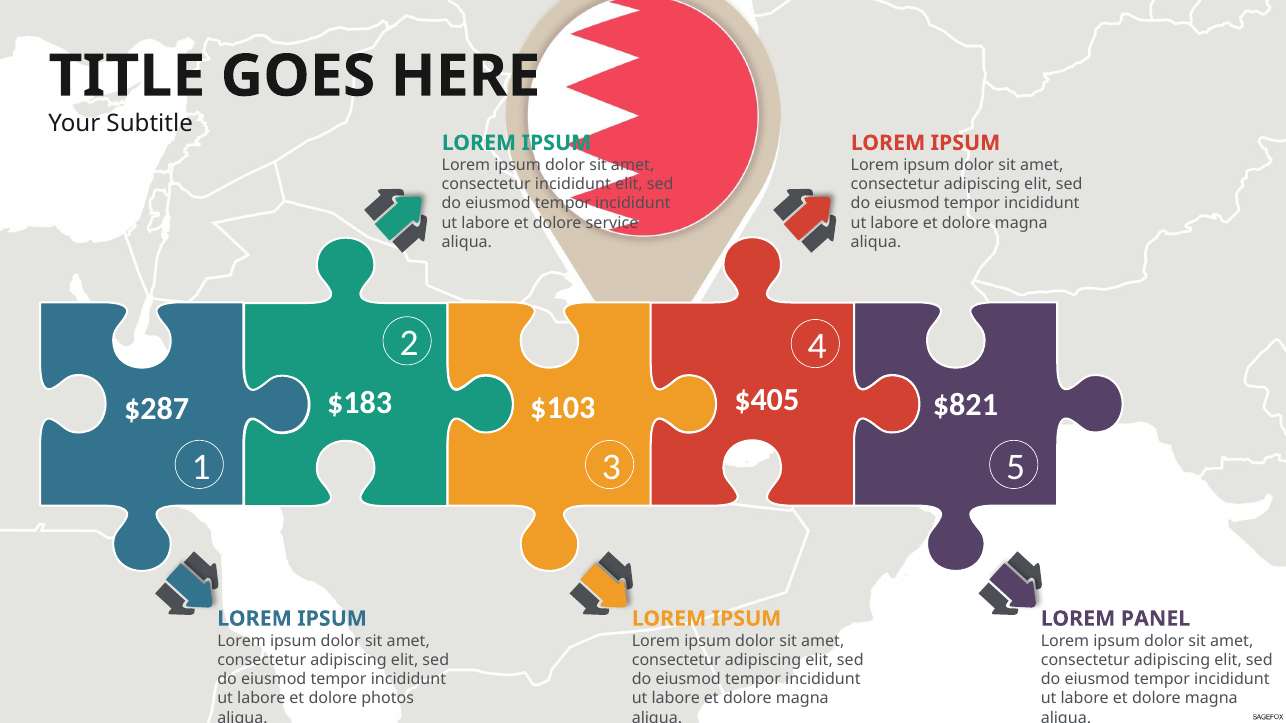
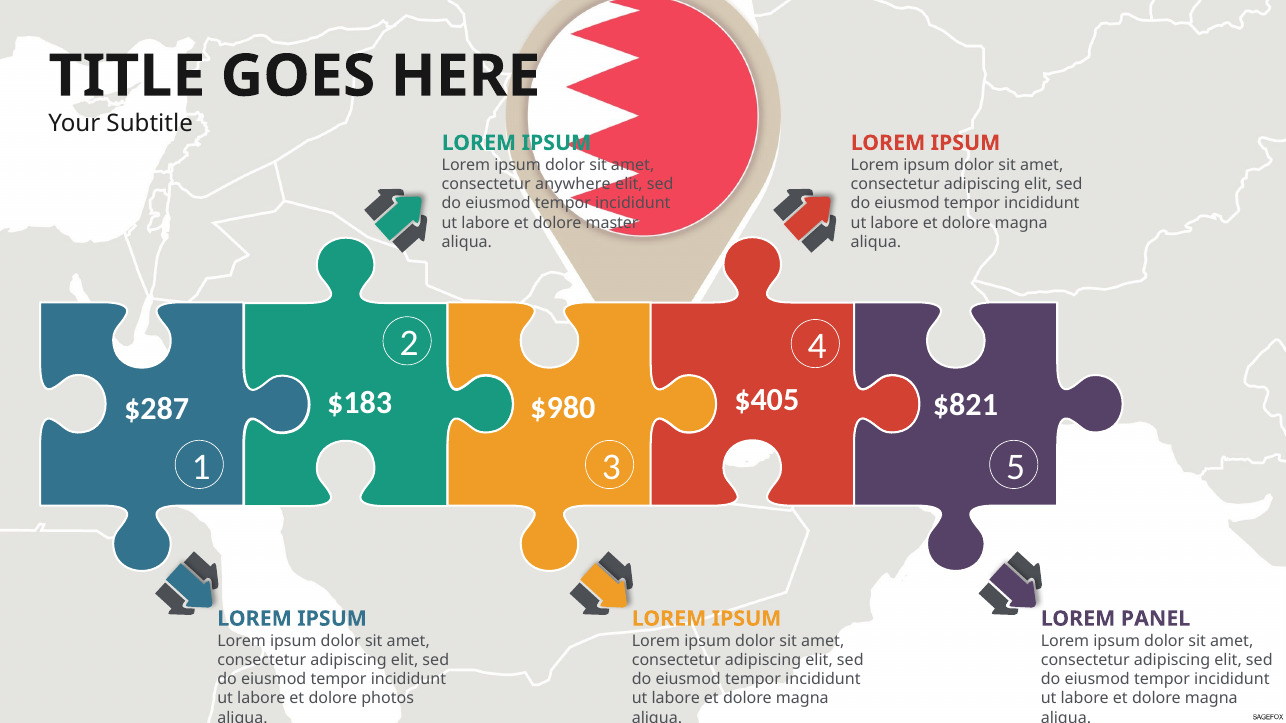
consectetur incididunt: incididunt -> anywhere (573, 184)
service: service -> master (612, 223)
$103: $103 -> $980 (563, 408)
